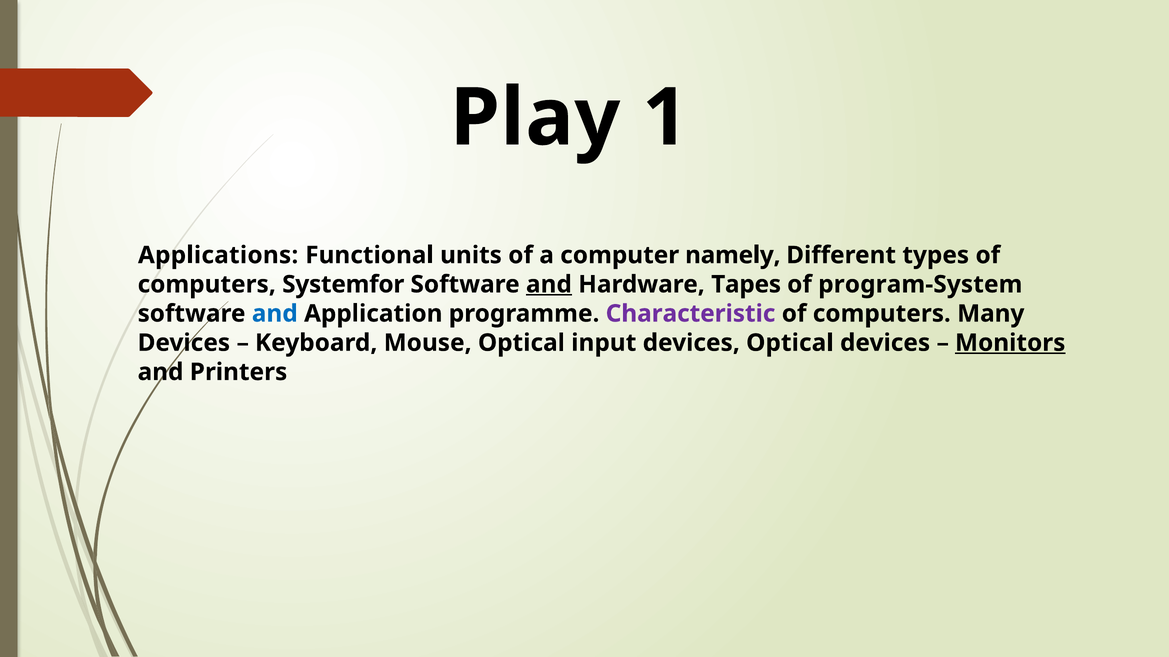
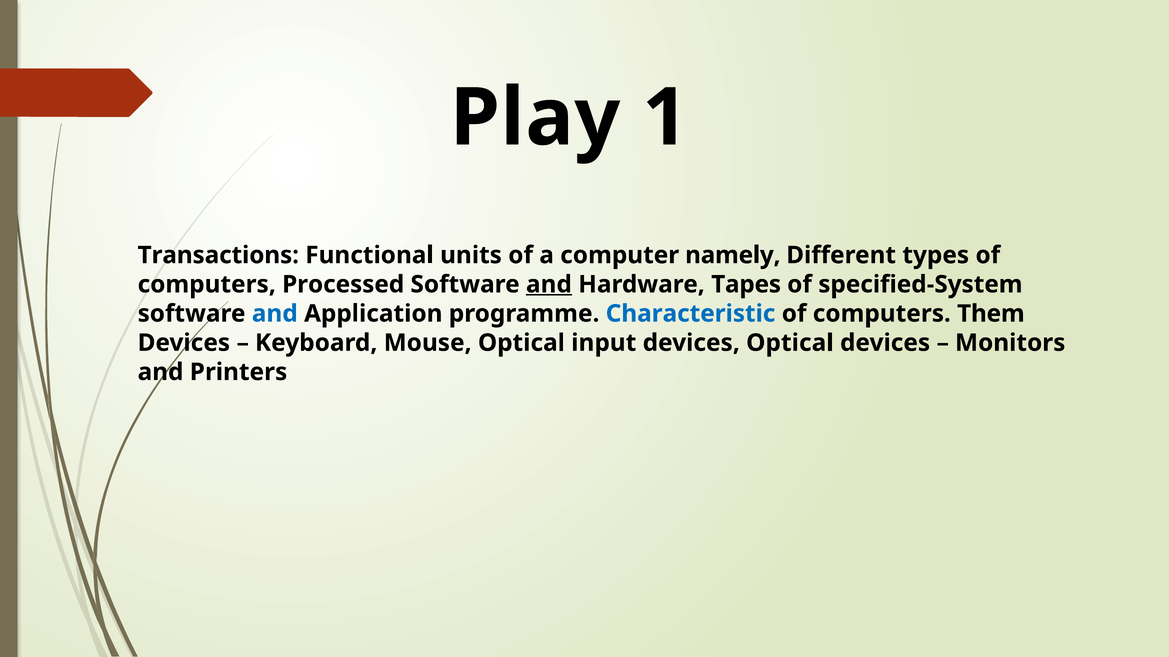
Applications: Applications -> Transactions (218, 255)
Systemfor: Systemfor -> Processed (343, 285)
program-System: program-System -> specified-System (920, 285)
Characteristic colour: purple -> blue (691, 314)
Many: Many -> Them (991, 314)
Monitors underline: present -> none (1010, 343)
